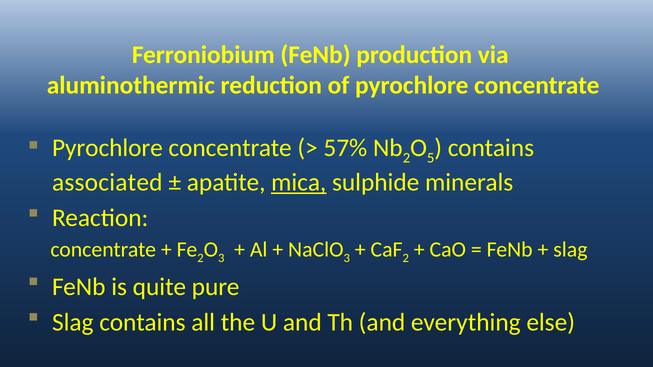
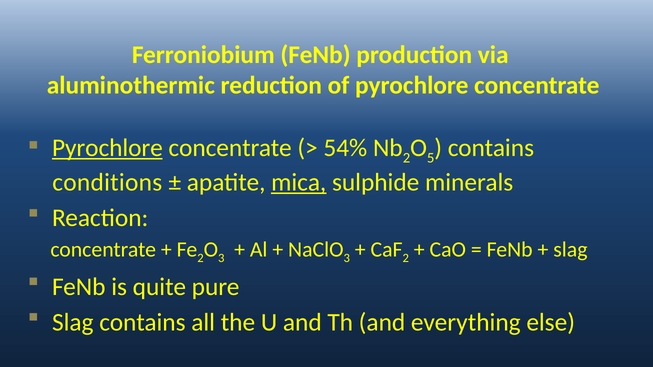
Pyrochlore underline: none -> present (107, 148)
57%: 57% -> 54% (345, 148)
associated: associated -> conditions (107, 183)
